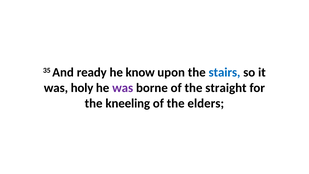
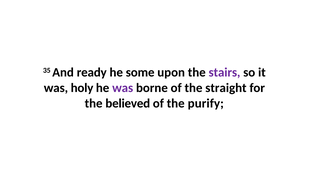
know: know -> some (140, 72)
stairs colour: blue -> purple (224, 72)
kneeling: kneeling -> believed (128, 103)
elders: elders -> purify (206, 103)
